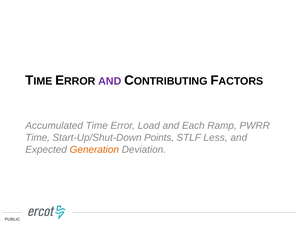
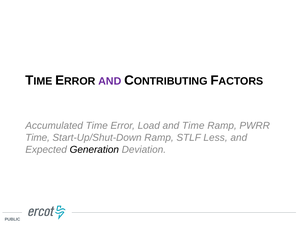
and Each: Each -> Time (193, 125)
Start-Up/Shut-Down Points: Points -> Ramp (159, 137)
Generation colour: orange -> black (94, 149)
